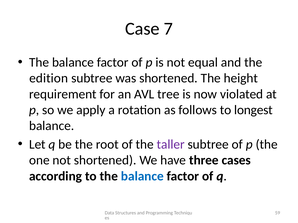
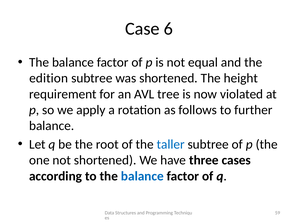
7: 7 -> 6 (168, 29)
longest: longest -> further (253, 110)
taller colour: purple -> blue (171, 145)
